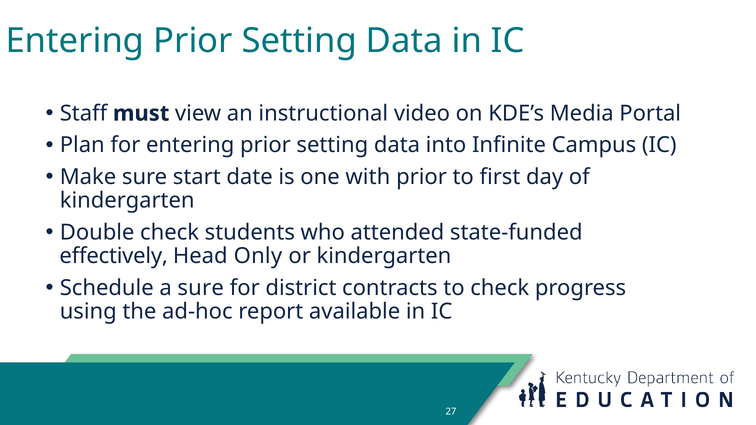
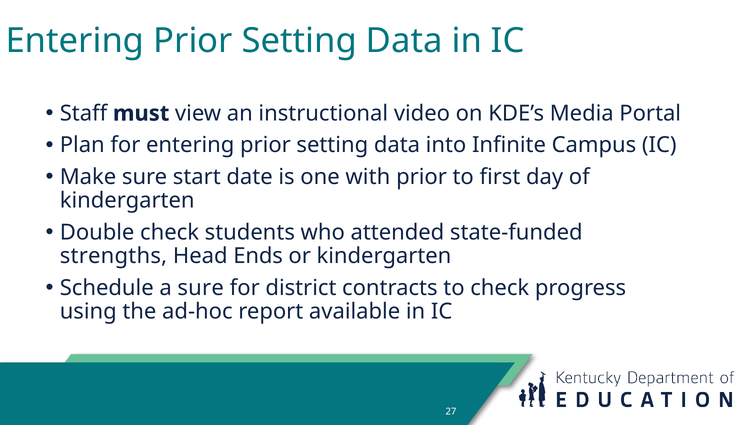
effectively: effectively -> strengths (113, 256)
Only: Only -> Ends (258, 256)
